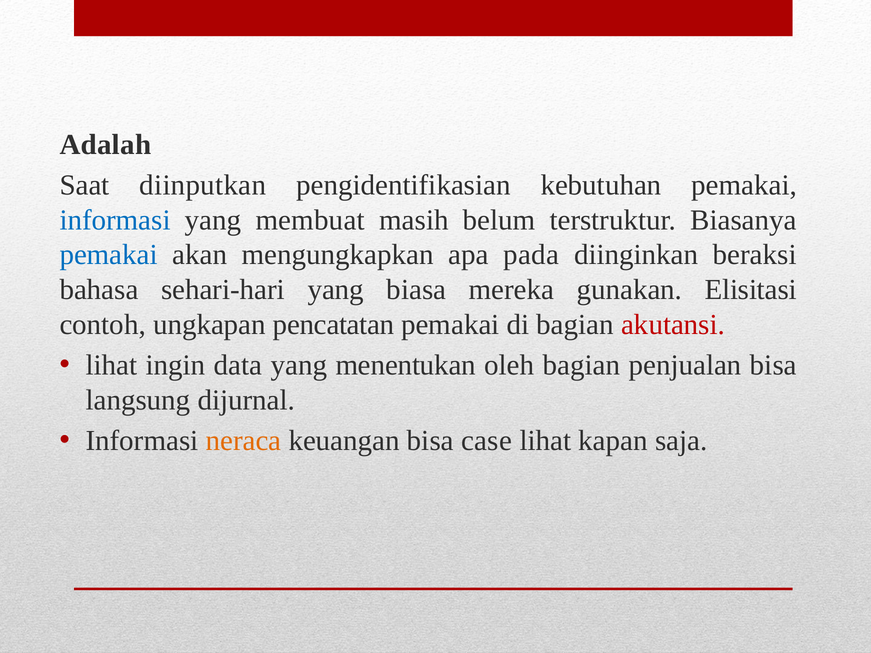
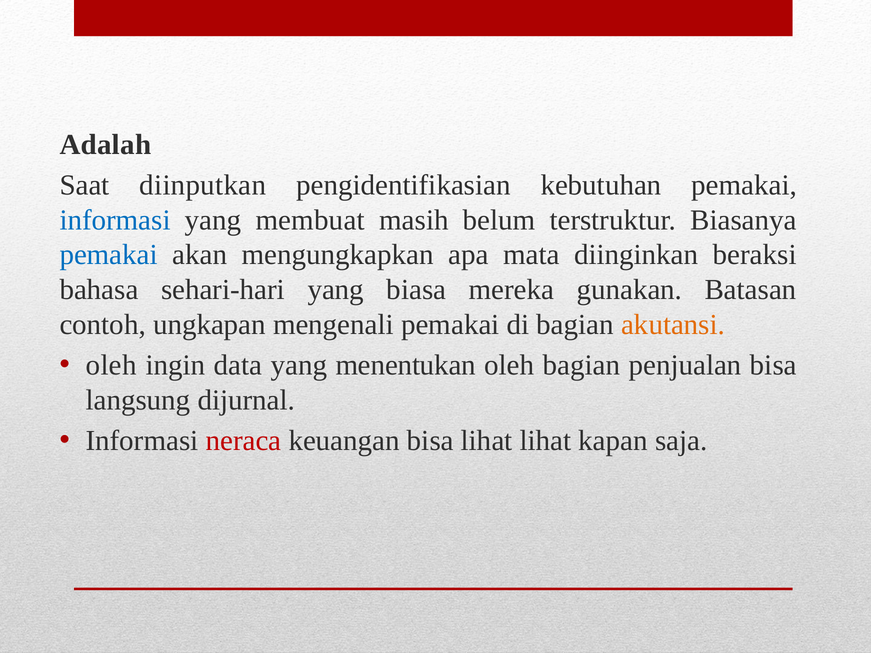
pada: pada -> mata (531, 255)
Elisitasi: Elisitasi -> Batasan (751, 290)
pencatatan: pencatatan -> mengenali (333, 325)
akutansi colour: red -> orange (673, 325)
lihat: lihat -> oleh (111, 365)
neraca colour: orange -> red (243, 441)
bisa case: case -> lihat (487, 441)
